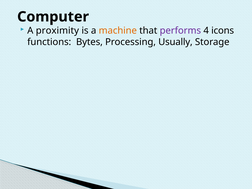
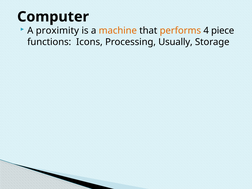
performs colour: purple -> orange (180, 31)
icons: icons -> piece (223, 31)
Bytes: Bytes -> Icons (89, 42)
